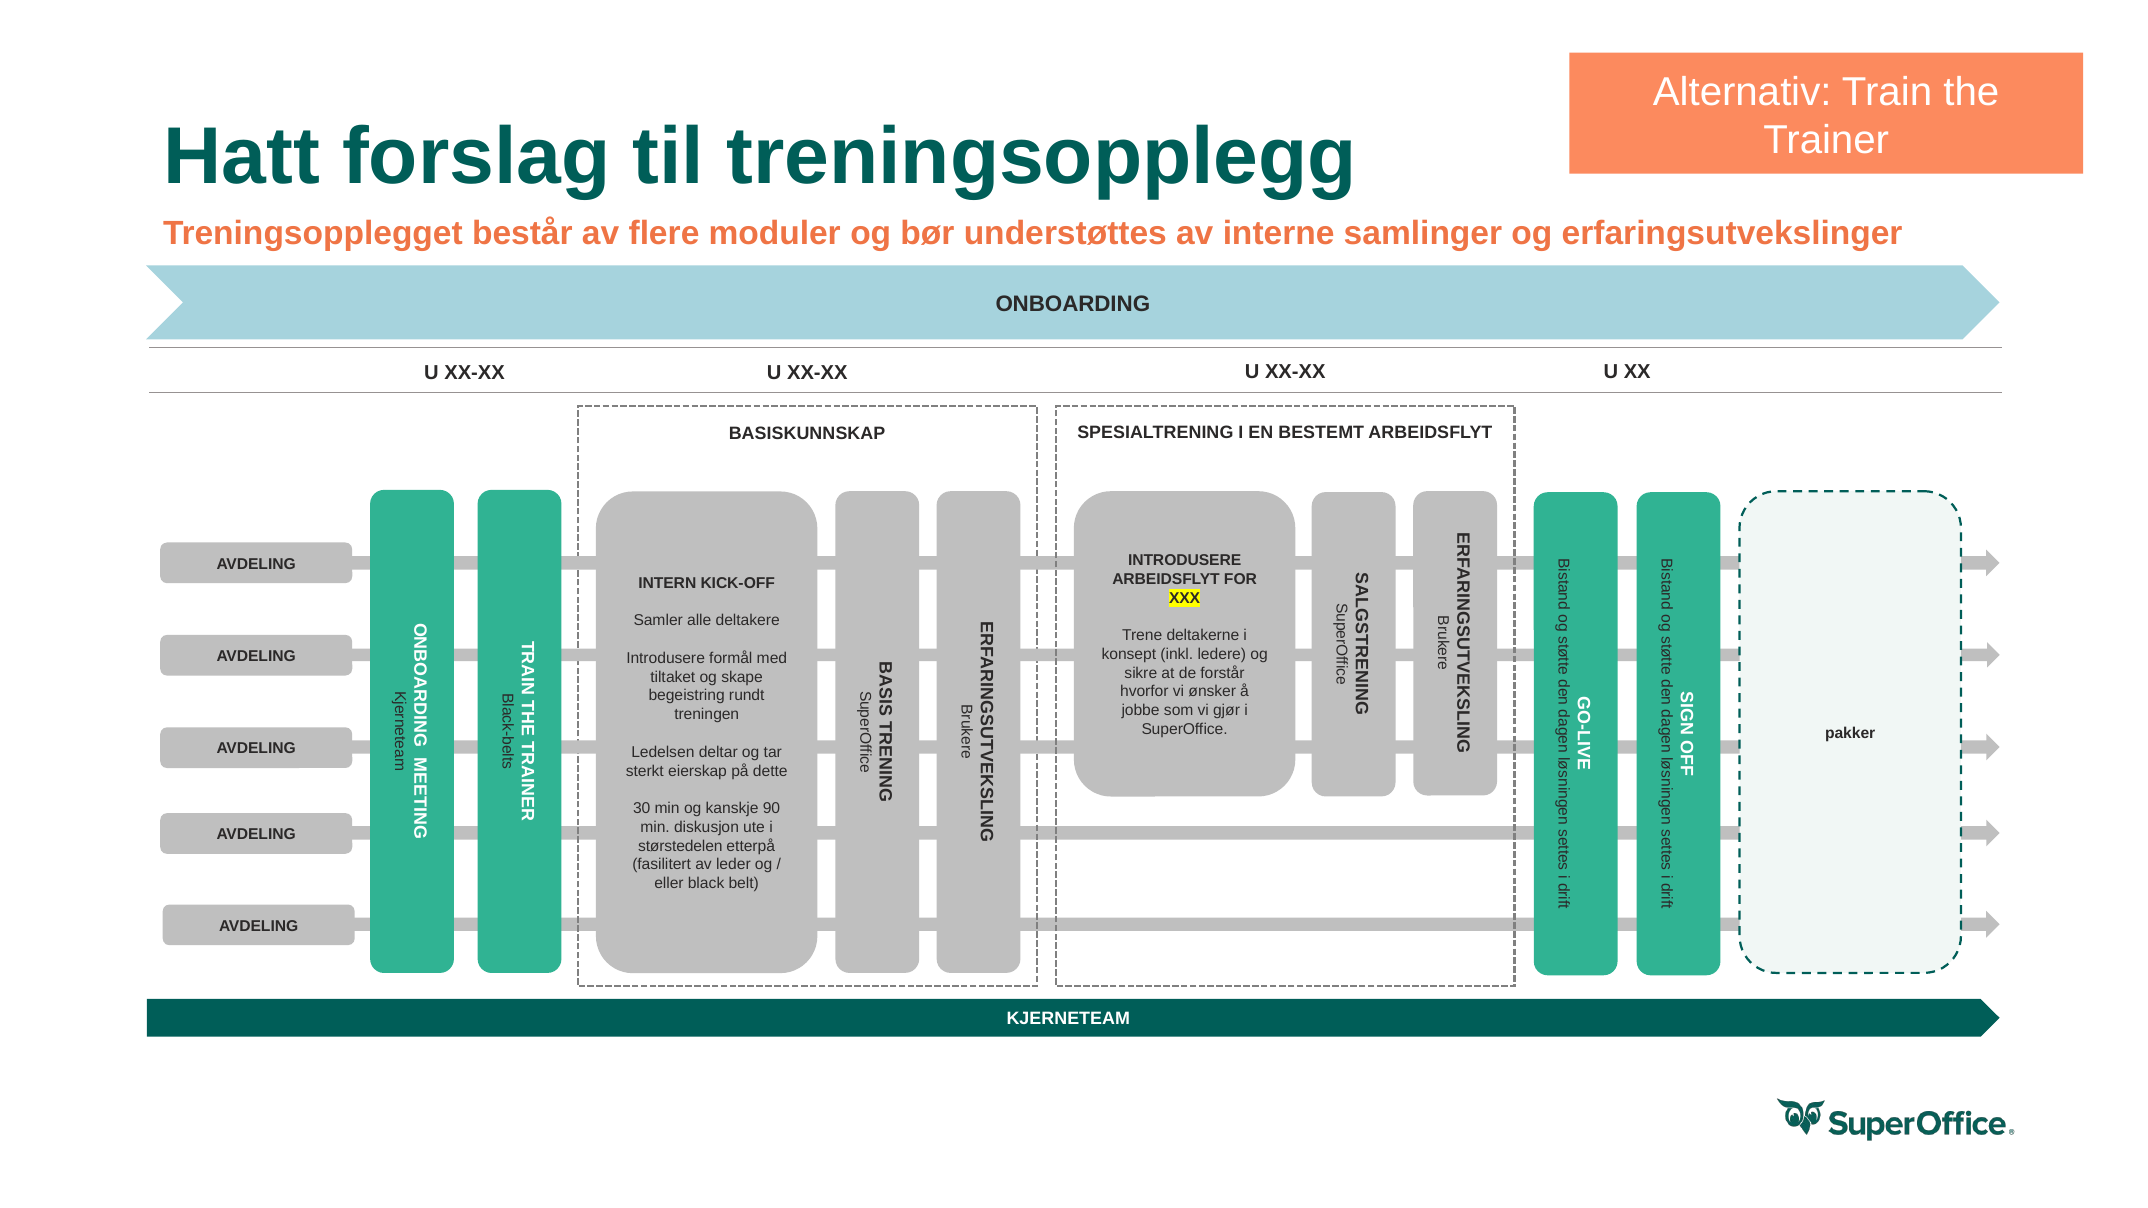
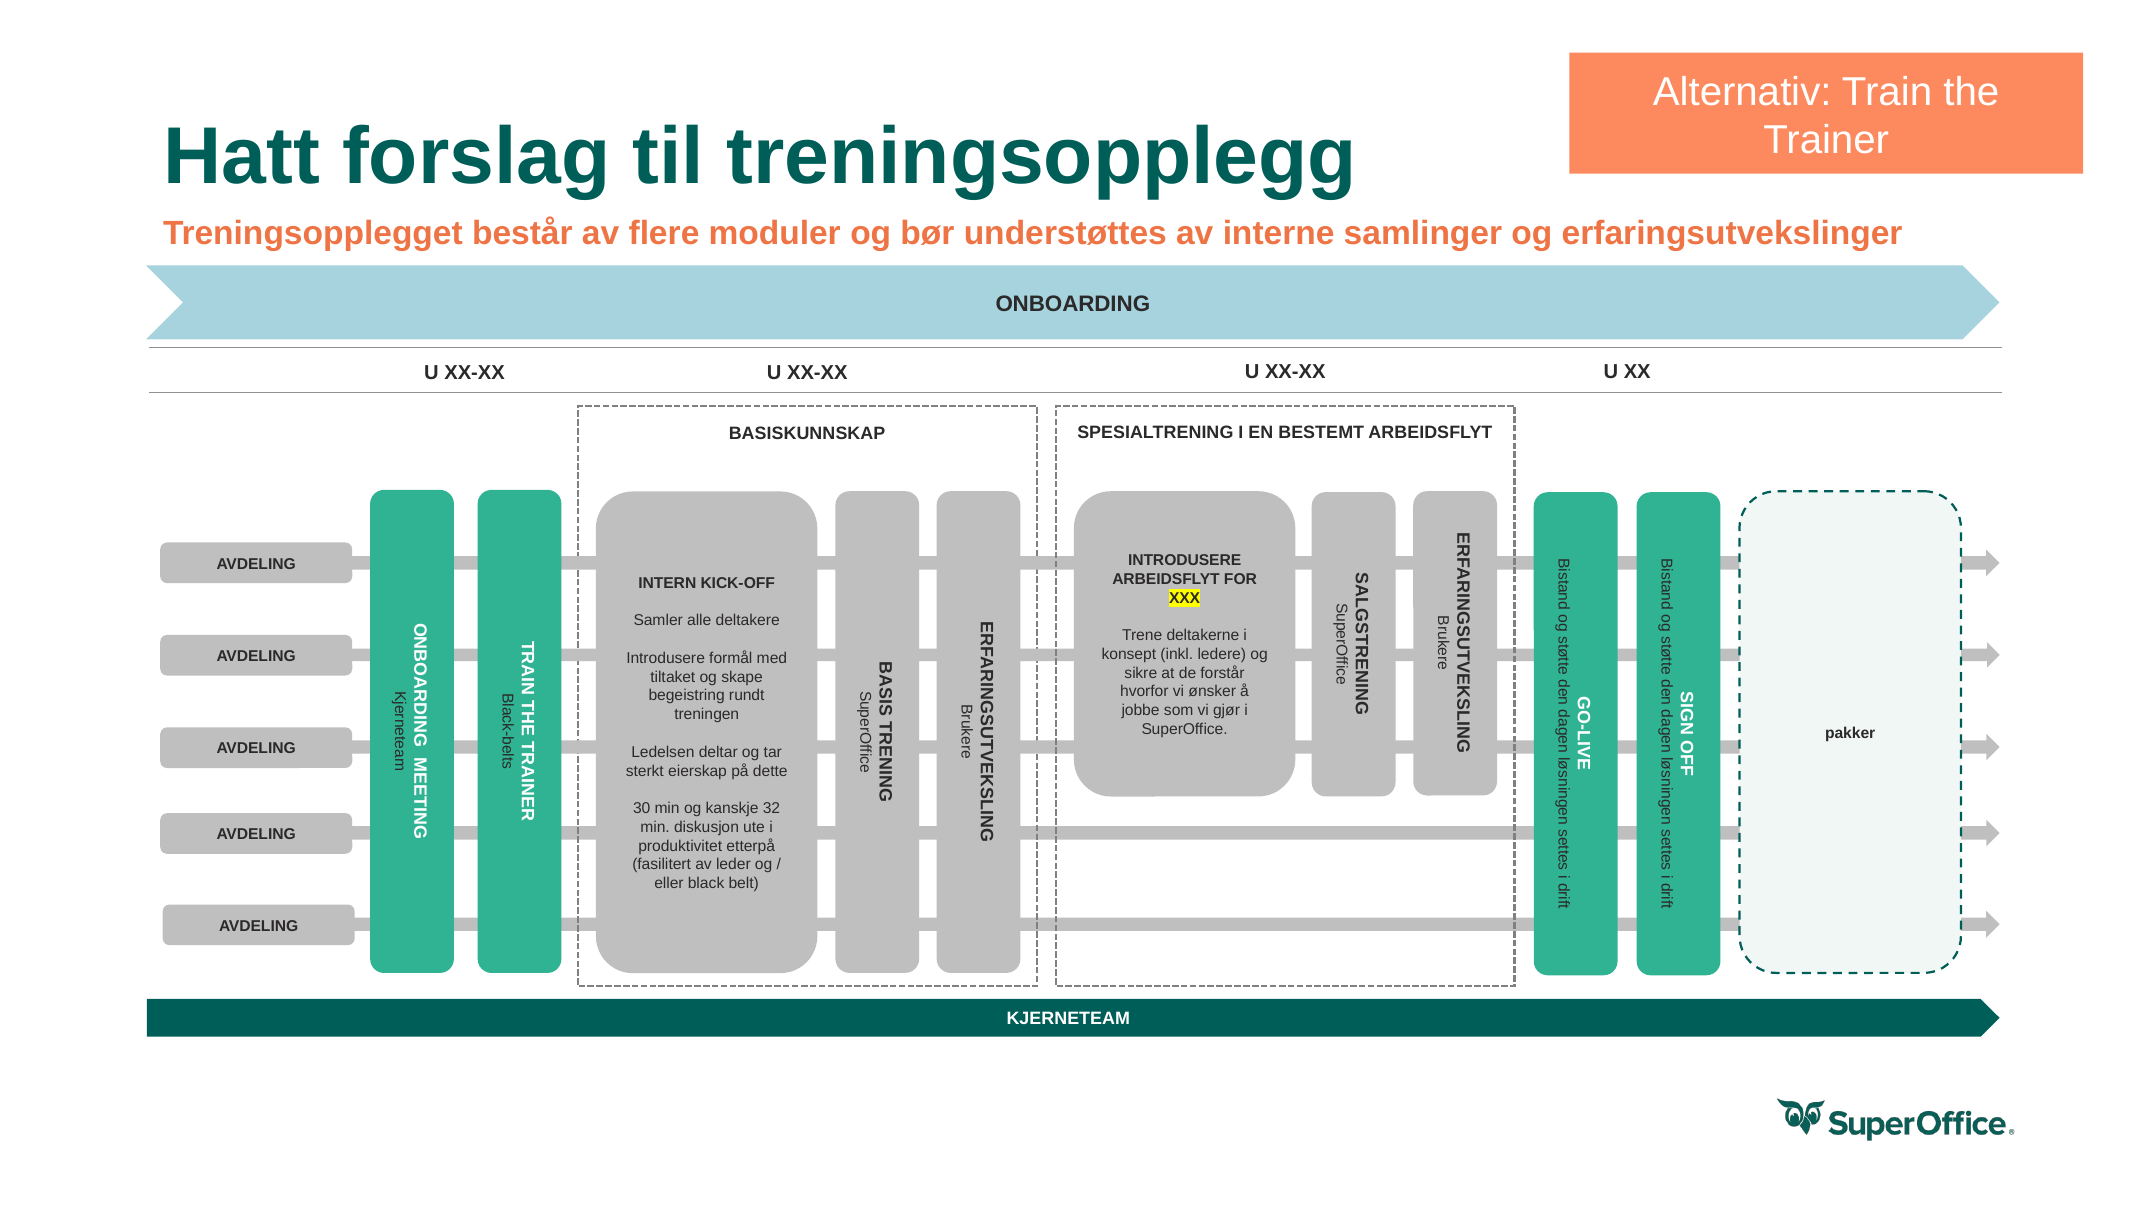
90: 90 -> 32 (771, 809)
størstedelen: størstedelen -> produktivitet (680, 846)
